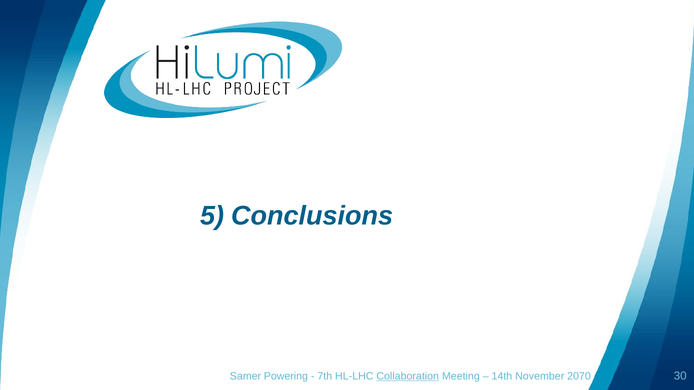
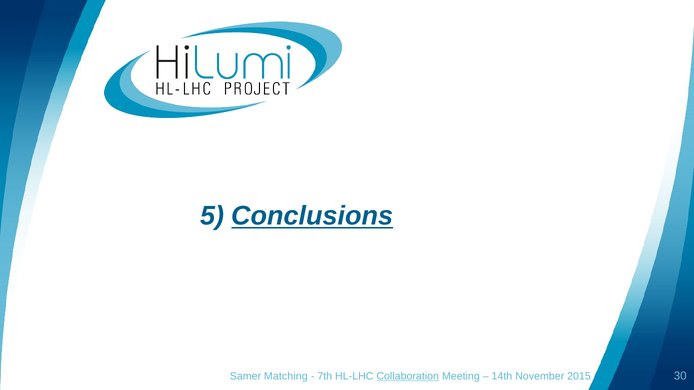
Conclusions underline: none -> present (312, 216)
Powering: Powering -> Matching (286, 377)
2070: 2070 -> 2015 (579, 377)
